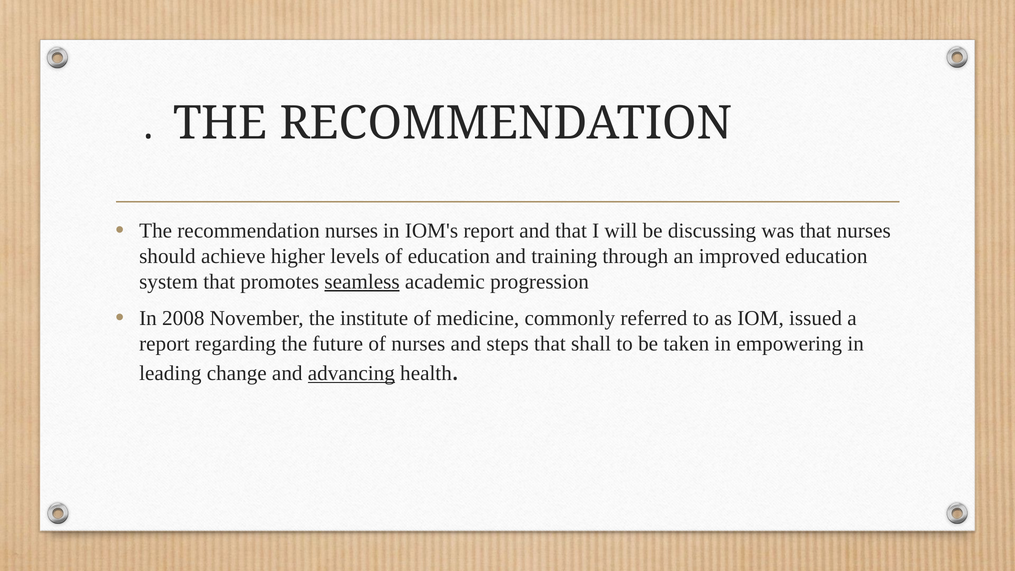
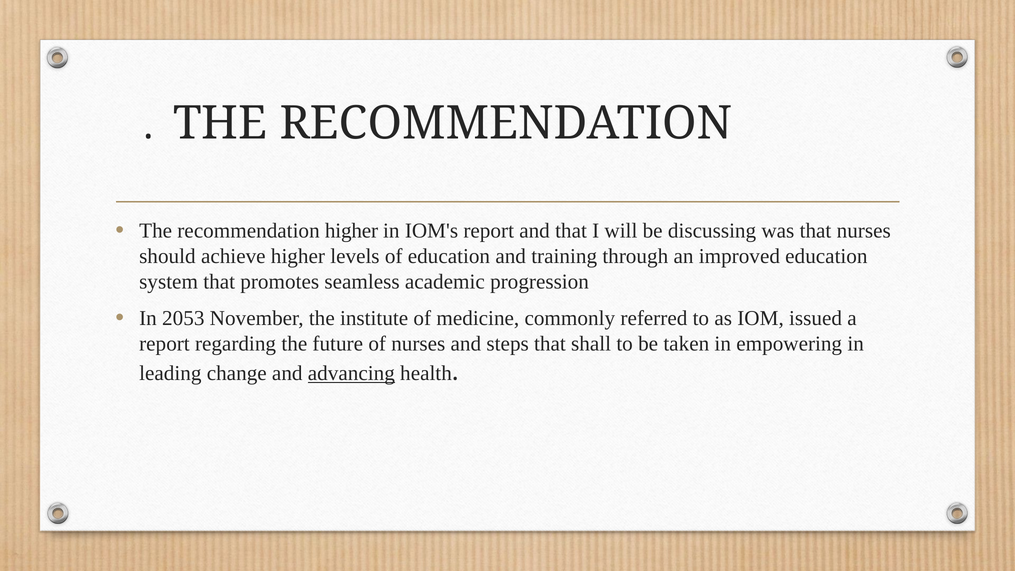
recommendation nurses: nurses -> higher (352, 231)
seamless underline: present -> none (362, 282)
2008: 2008 -> 2053 (183, 318)
